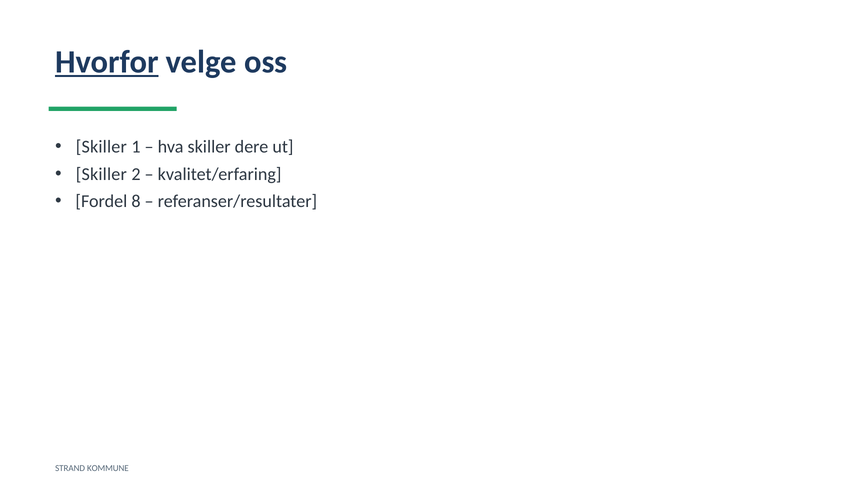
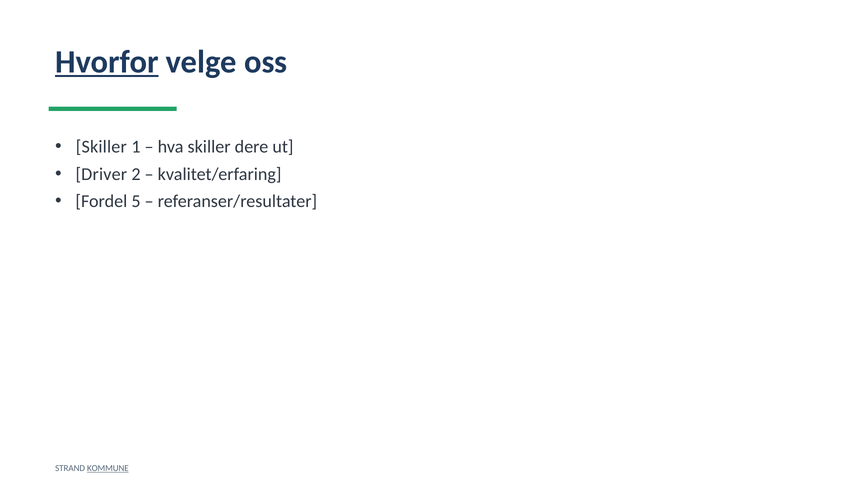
Skiller: Skiller -> Driver (101, 174)
8: 8 -> 5 (136, 201)
KOMMUNE underline: none -> present (108, 468)
